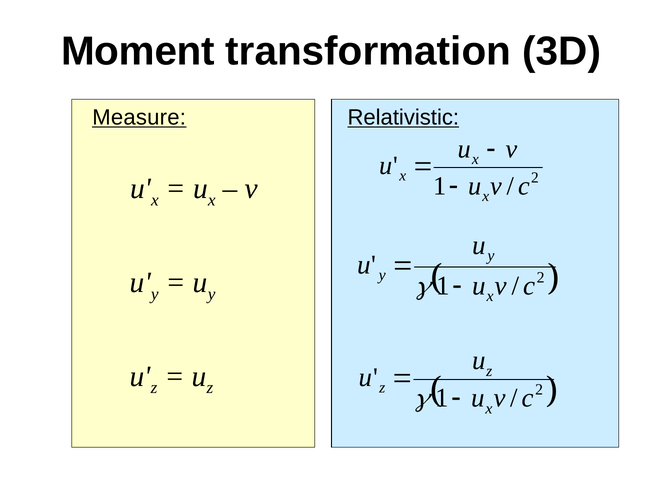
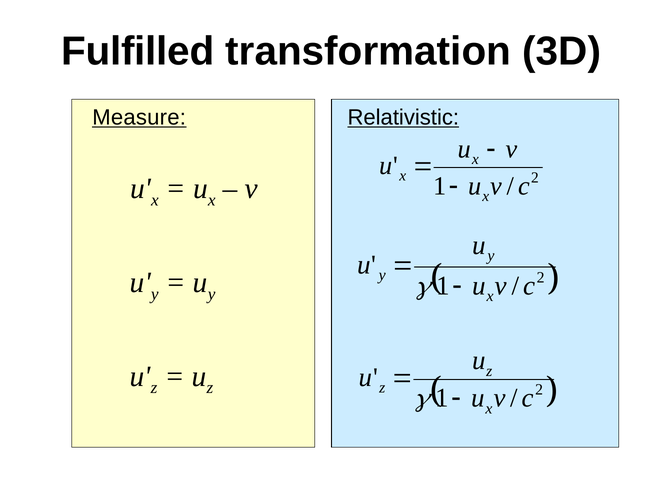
Moment: Moment -> Fulfilled (138, 51)
